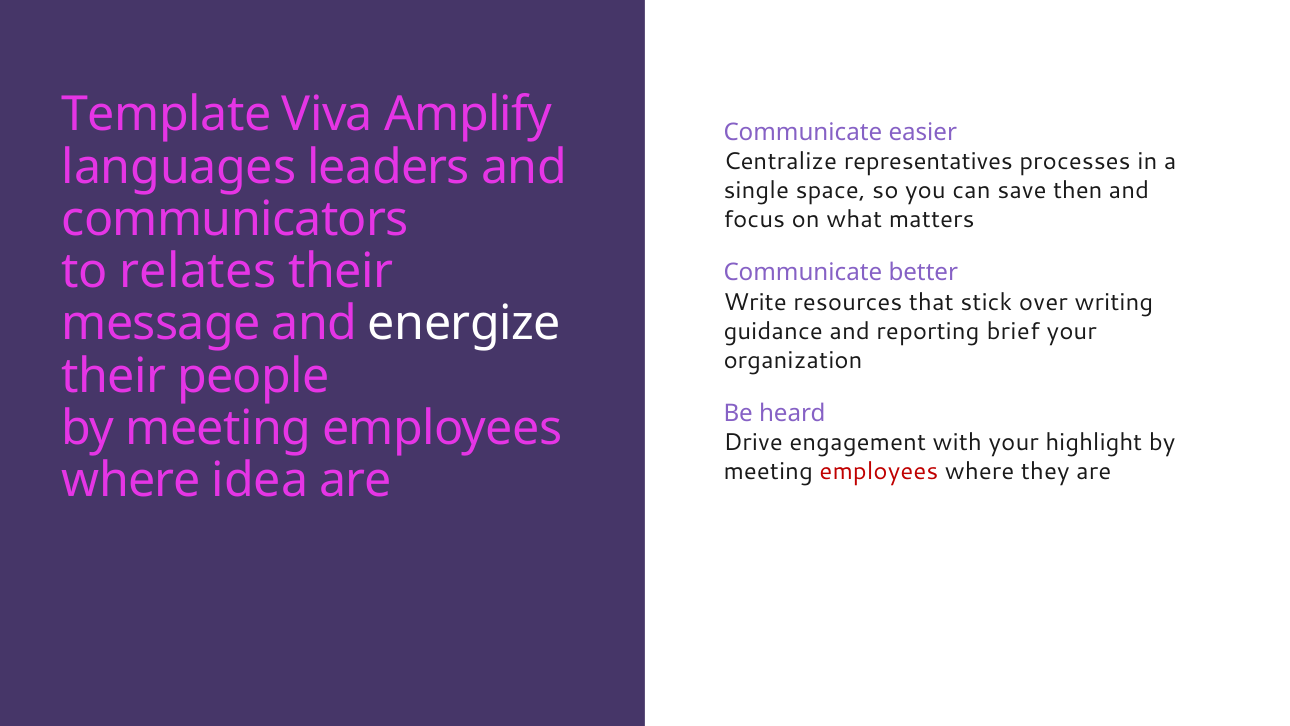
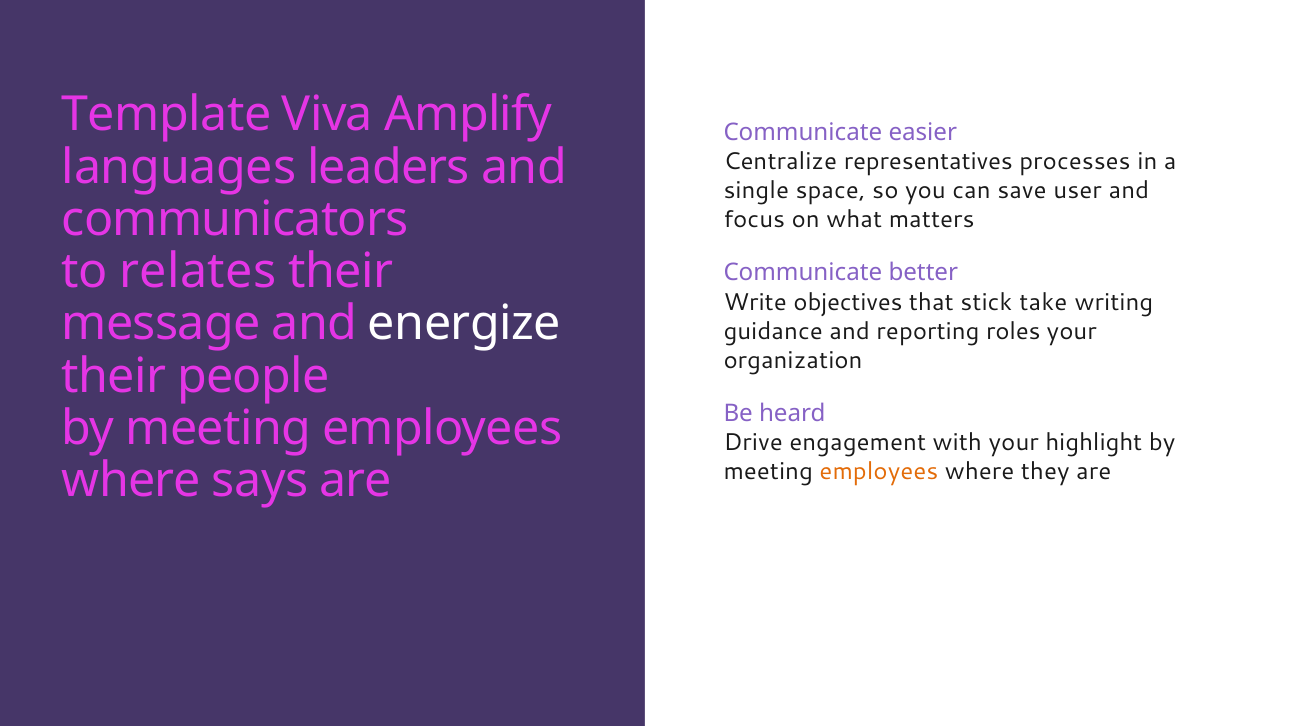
then: then -> user (1078, 191)
resources: resources -> objectives (848, 302)
over: over -> take (1043, 302)
brief: brief -> roles (1013, 331)
employees colour: red -> orange (879, 471)
idea: idea -> says (260, 481)
